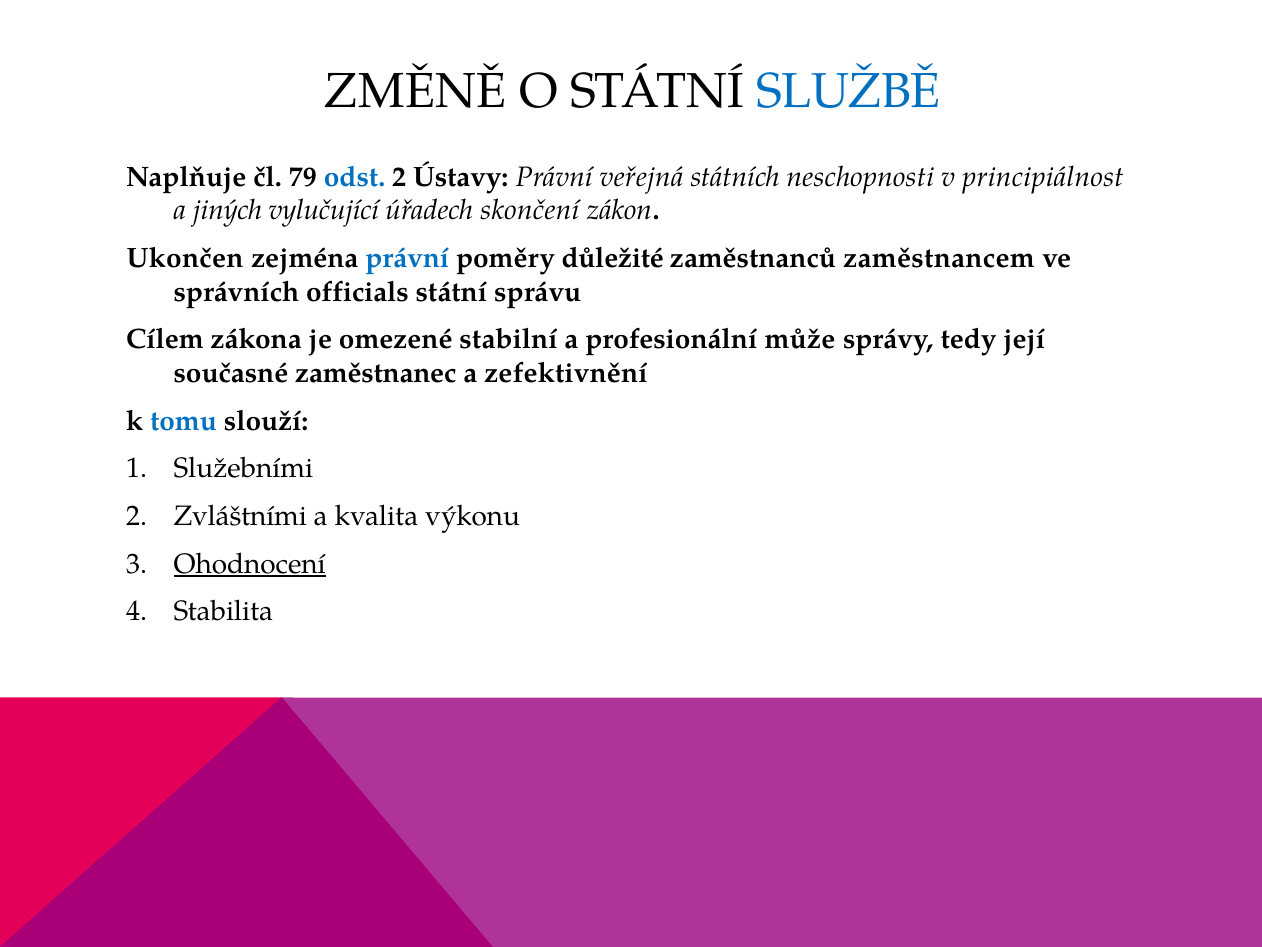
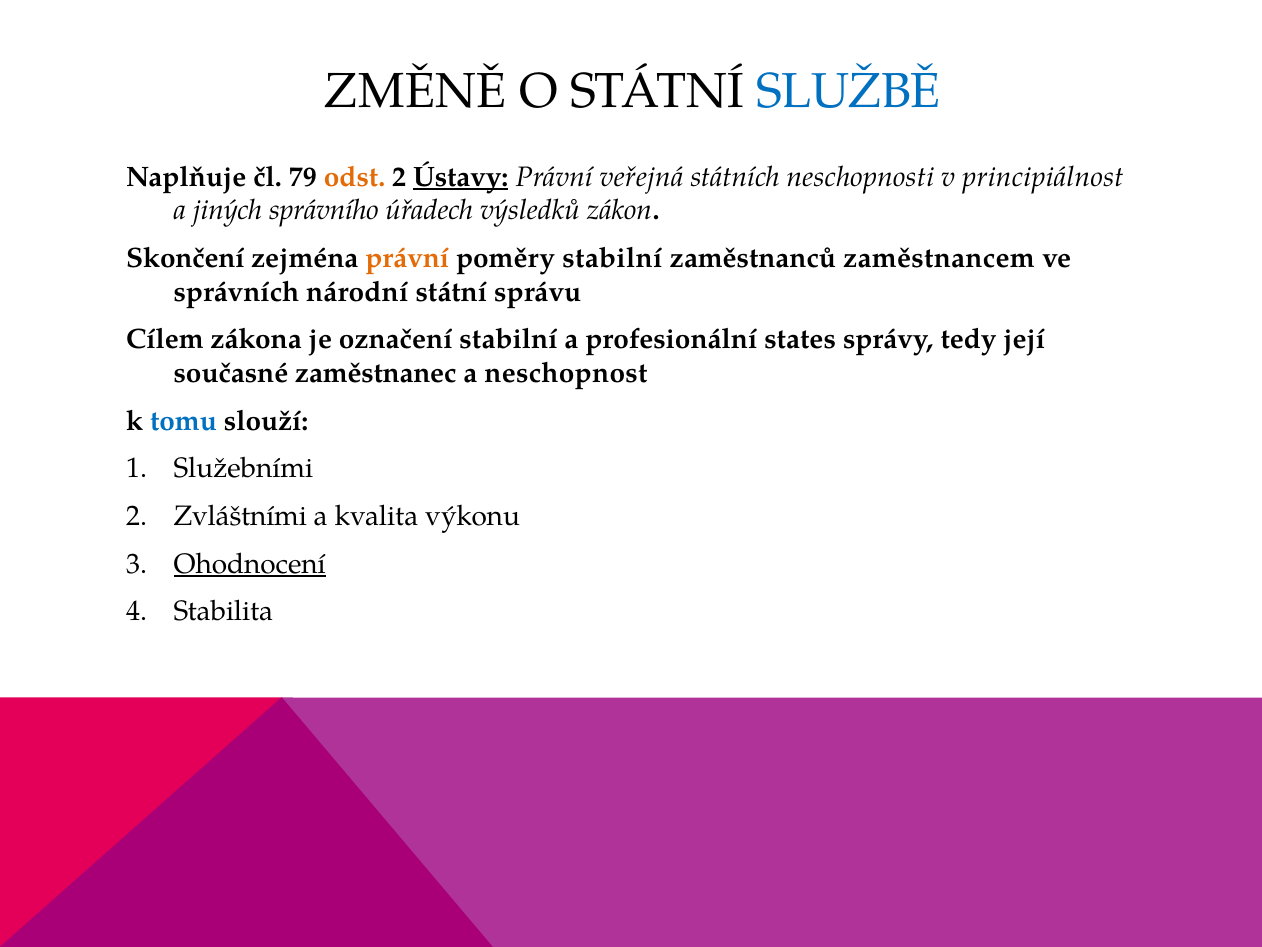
odst colour: blue -> orange (355, 177)
Ústavy underline: none -> present (461, 177)
vylučující: vylučující -> správního (324, 211)
skončení: skončení -> výsledků (530, 211)
Ukončen: Ukončen -> Skončení (185, 258)
právní colour: blue -> orange (407, 258)
poměry důležité: důležité -> stabilní (612, 258)
officials: officials -> národní (357, 292)
omezené: omezené -> označení (396, 340)
může: může -> states (800, 340)
zefektivnění: zefektivnění -> neschopnost (566, 373)
